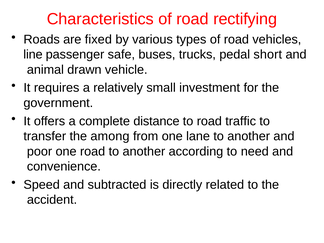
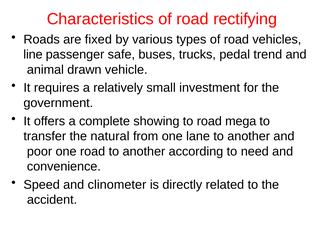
short: short -> trend (268, 55)
distance: distance -> showing (156, 121)
traffic: traffic -> mega (241, 121)
among: among -> natural (110, 136)
subtracted: subtracted -> clinometer (117, 185)
